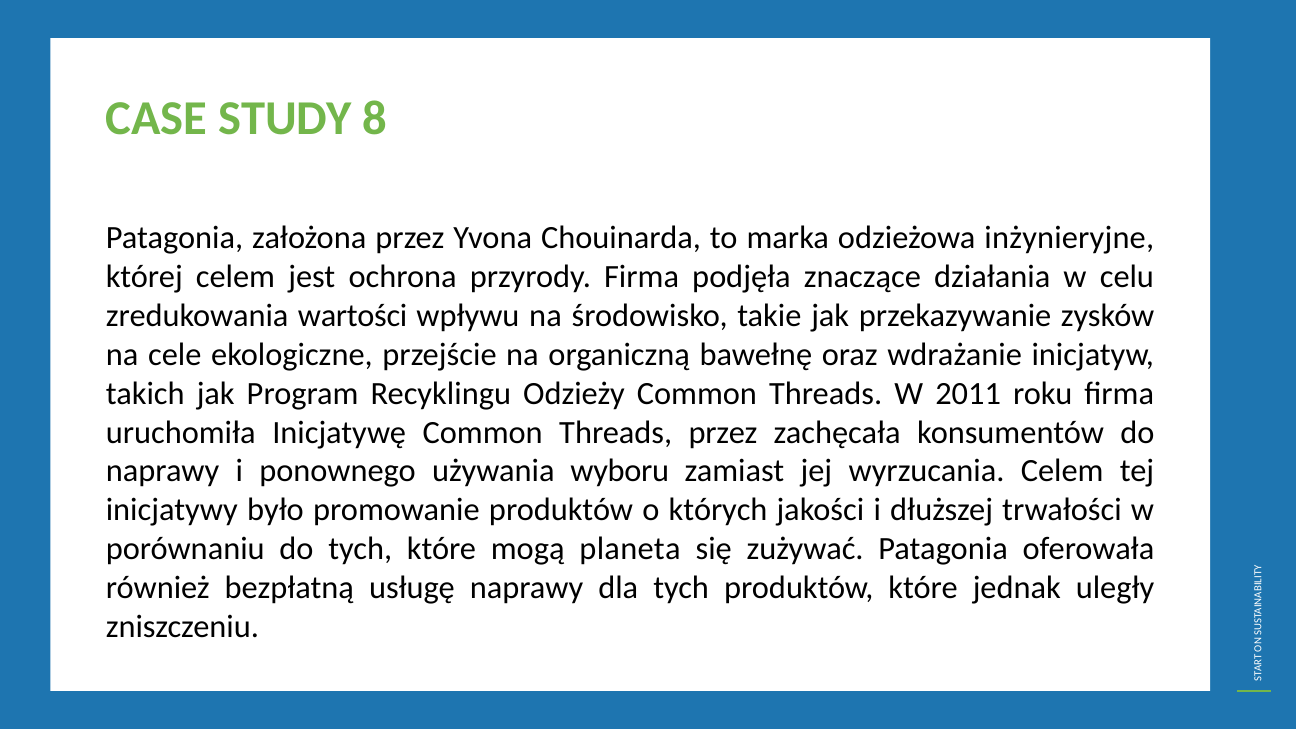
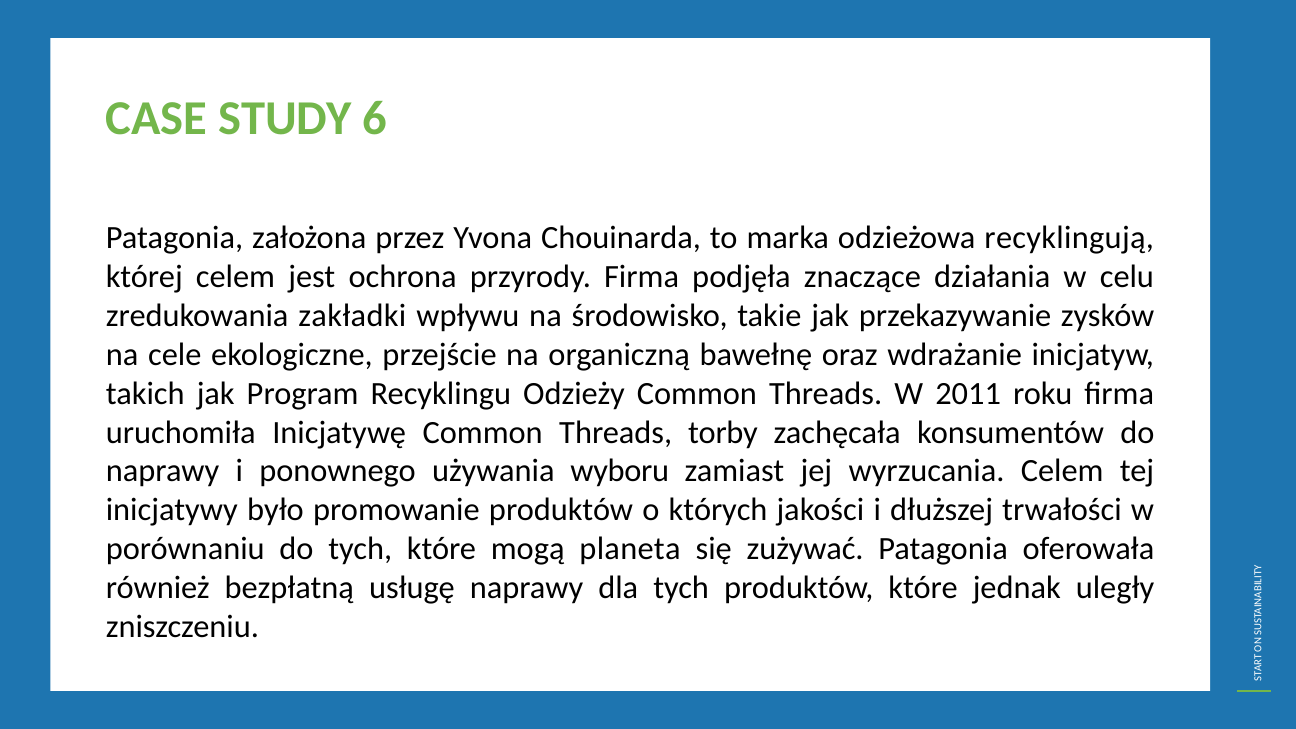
8: 8 -> 6 (375, 119)
inżynieryjne: inżynieryjne -> recyklingują (1069, 238)
wartości: wartości -> zakładki (352, 316)
Threads przez: przez -> torby (723, 432)
